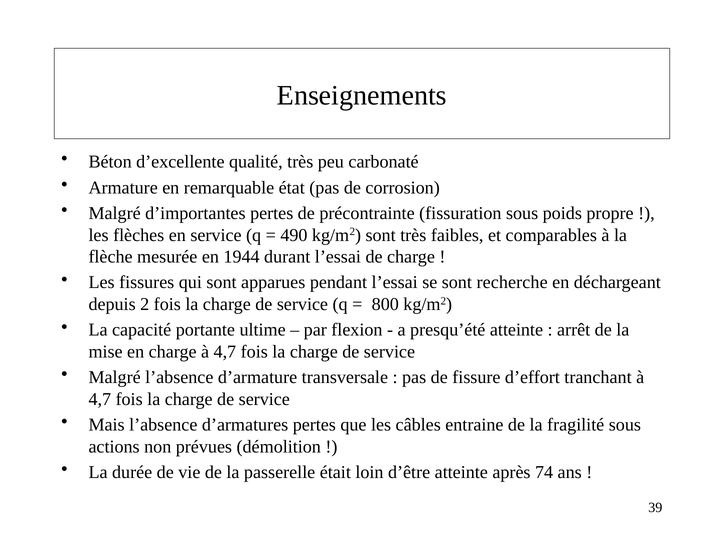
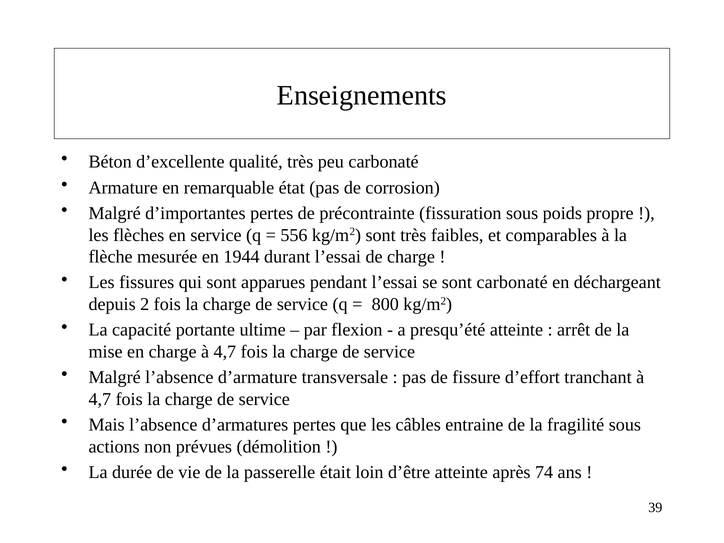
490: 490 -> 556 (294, 235)
sont recherche: recherche -> carbonaté (512, 282)
